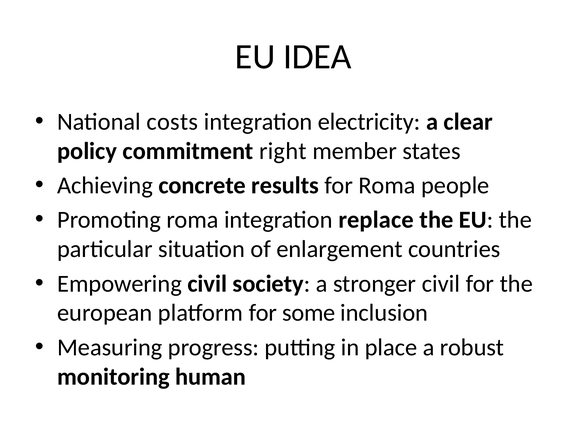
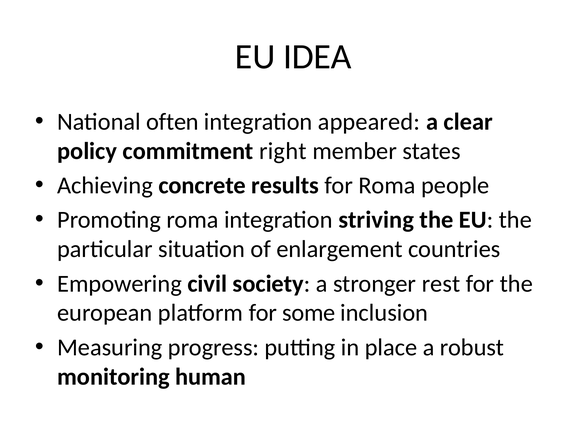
costs: costs -> often (173, 122)
electricity: electricity -> appeared (369, 122)
replace: replace -> striving (376, 220)
stronger civil: civil -> rest (441, 284)
